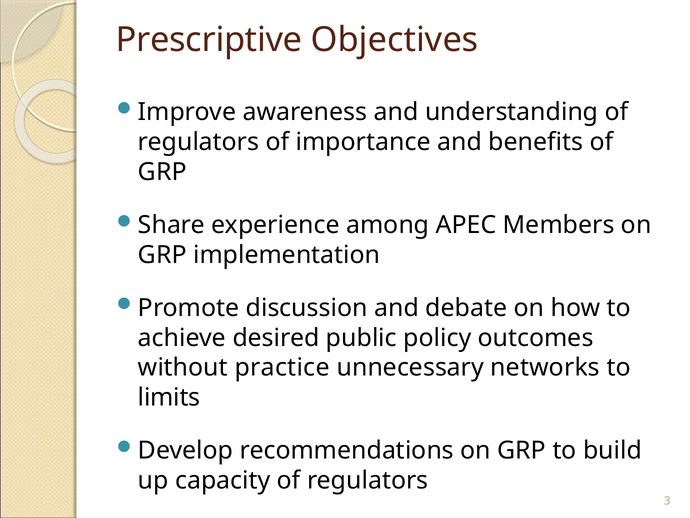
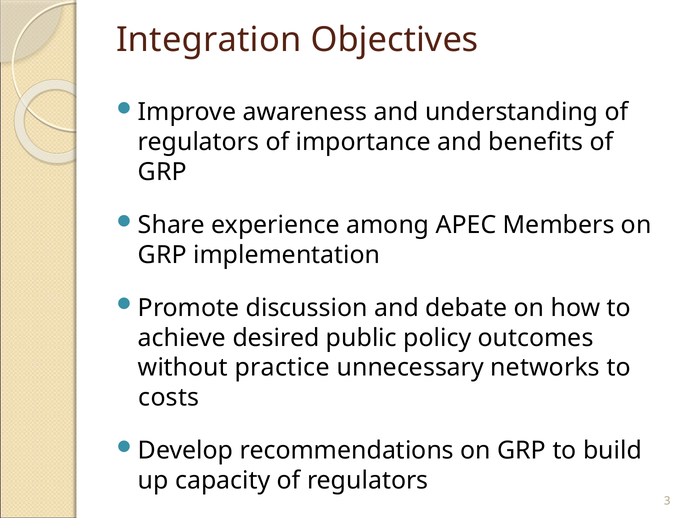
Prescriptive: Prescriptive -> Integration (209, 40)
limits: limits -> costs (169, 397)
